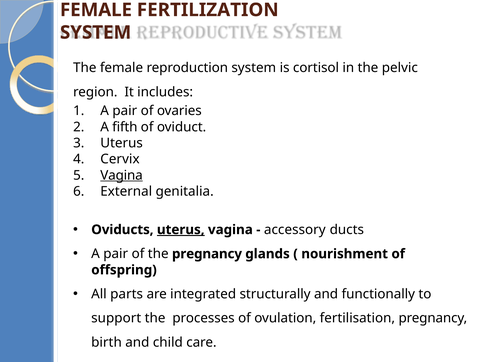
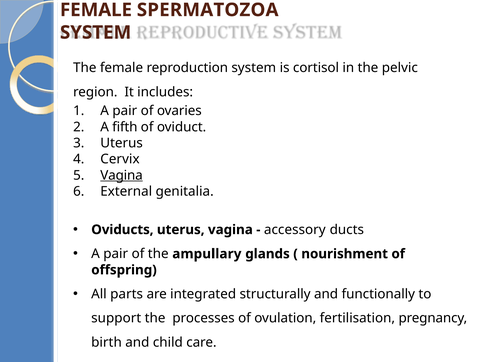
FERTILIZATION: FERTILIZATION -> SPERMATOZOA (208, 10)
uterus underline: present -> none (181, 230)
the pregnancy: pregnancy -> ampullary (207, 254)
